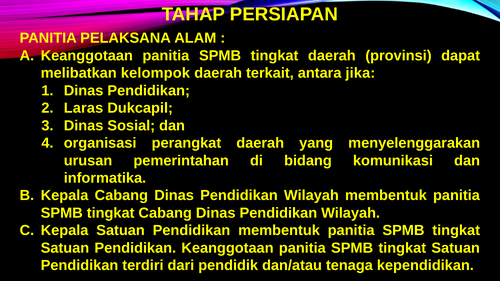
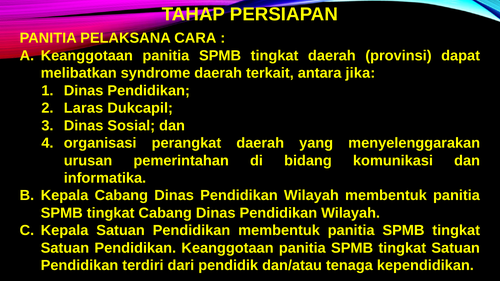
ALAM: ALAM -> CARA (195, 38)
kelompok: kelompok -> syndrome (155, 73)
